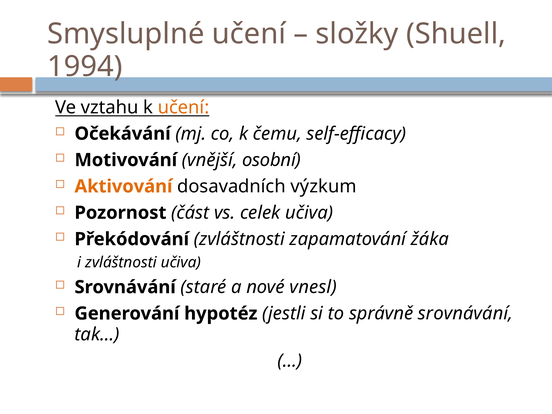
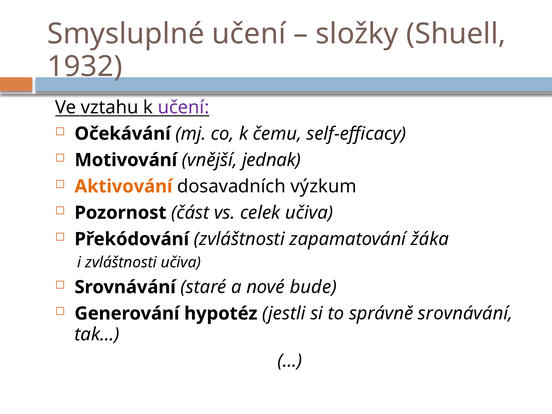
1994: 1994 -> 1932 (85, 67)
učení colour: orange -> purple (184, 107)
osobní: osobní -> jednak (271, 160)
vnesl: vnesl -> bude (313, 287)
